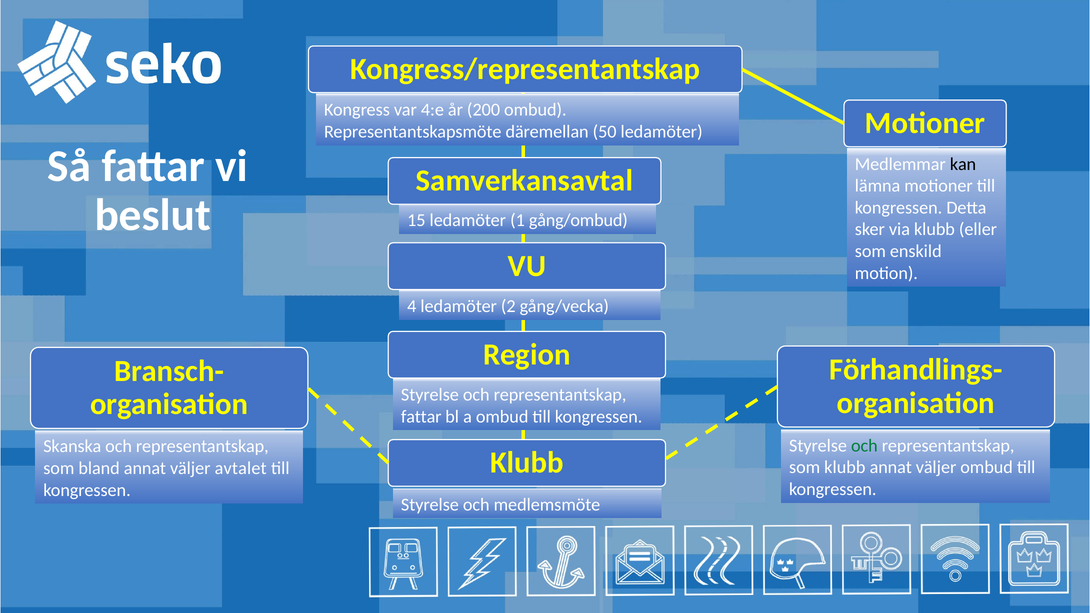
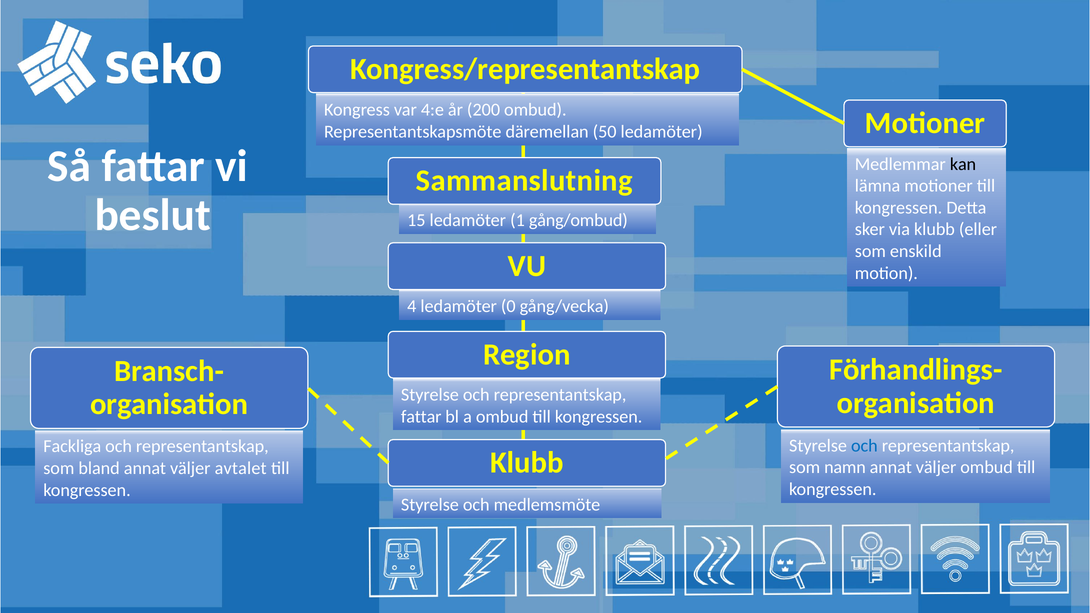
Samverkansavtal: Samverkansavtal -> Sammanslutning (524, 181)
2: 2 -> 0 (508, 306)
och colour: green -> blue (864, 446)
Skanska: Skanska -> Fackliga (72, 447)
som klubb: klubb -> namn (845, 467)
